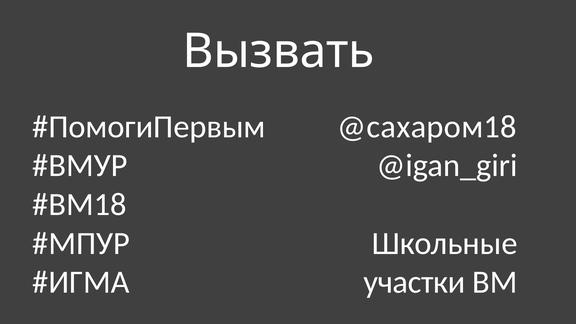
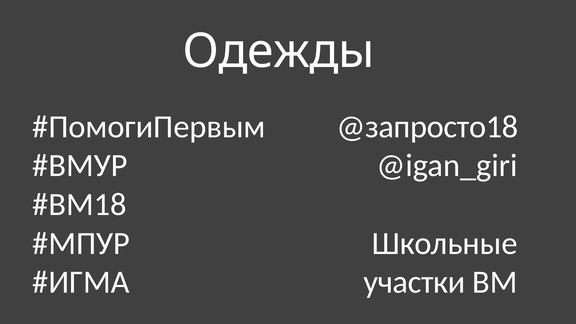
Вызвать: Вызвать -> Одежды (279, 51)
@сахаром18: @сахаром18 -> @запросто18 (427, 127)
